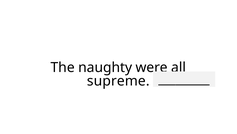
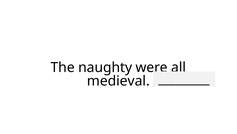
supreme: supreme -> medieval (118, 81)
